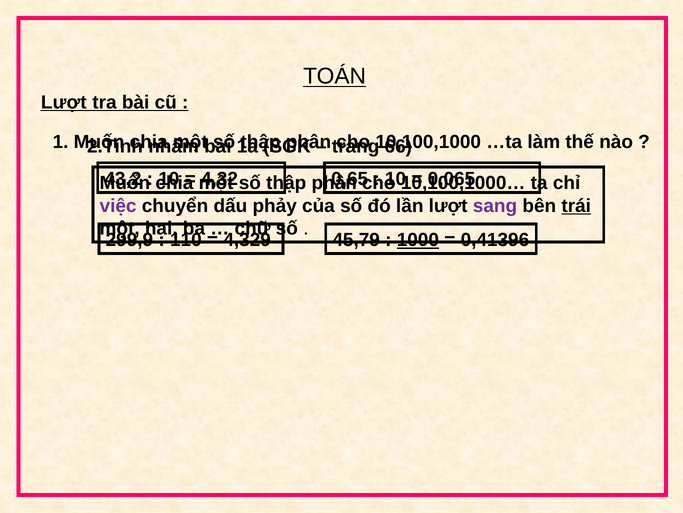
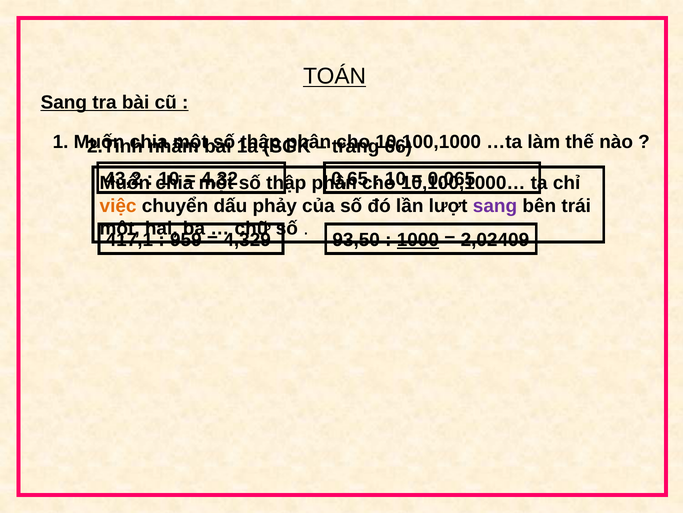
Lượt: Lượt -> Sang (64, 102)
việc colour: purple -> orange (118, 206)
trái underline: present -> none (576, 206)
299,9: 299,9 -> 417,1 (129, 240)
110: 110 -> 959 (186, 240)
45,79: 45,79 -> 93,50 (356, 240)
0,41396: 0,41396 -> 2,02409 (495, 240)
